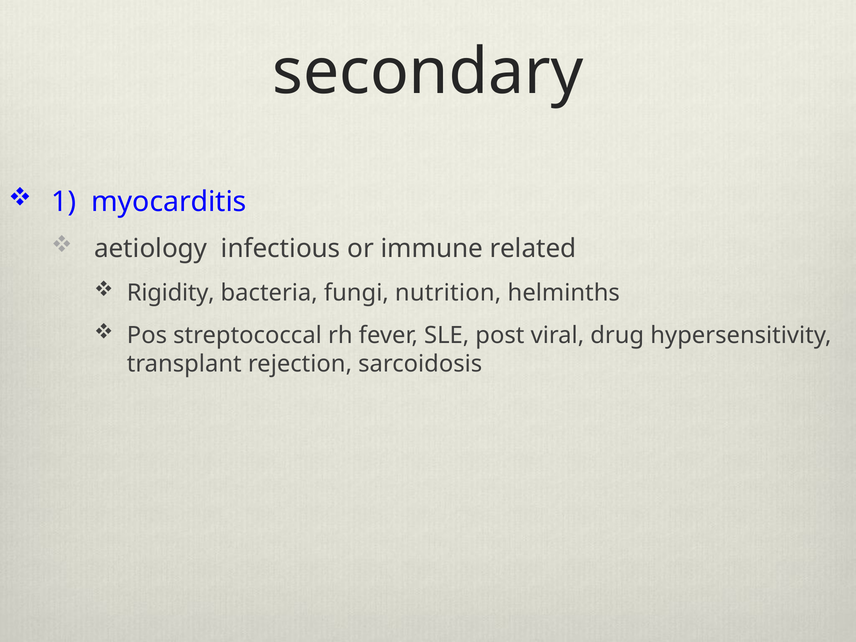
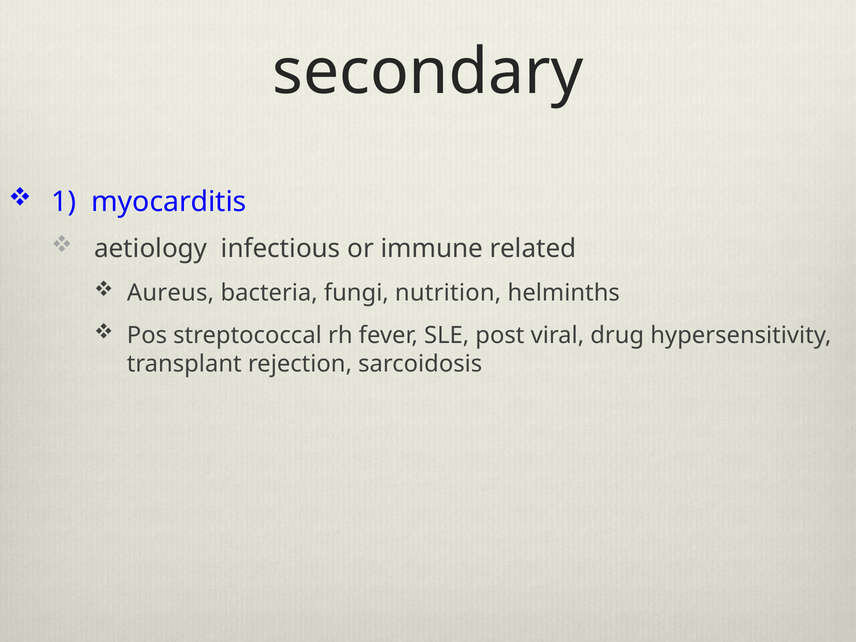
Rigidity: Rigidity -> Aureus (170, 293)
